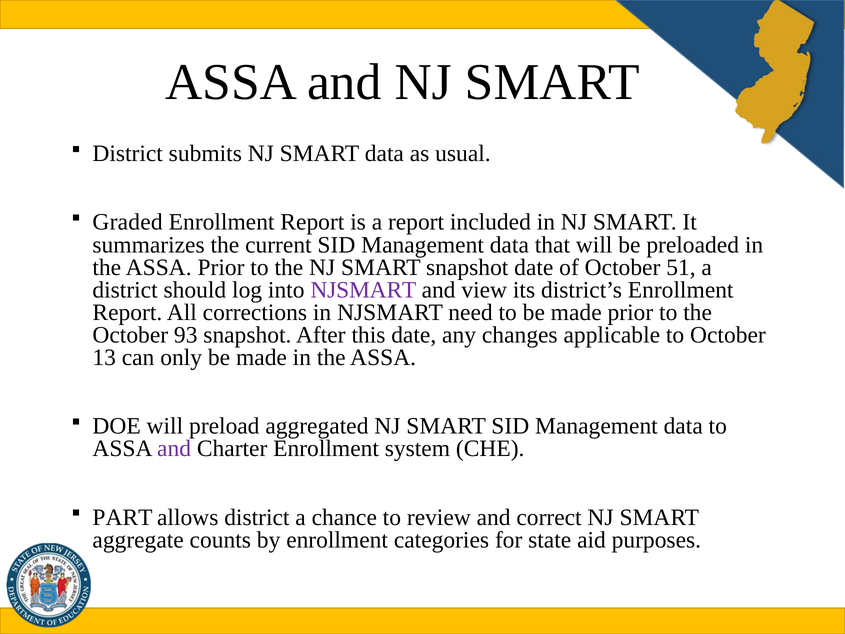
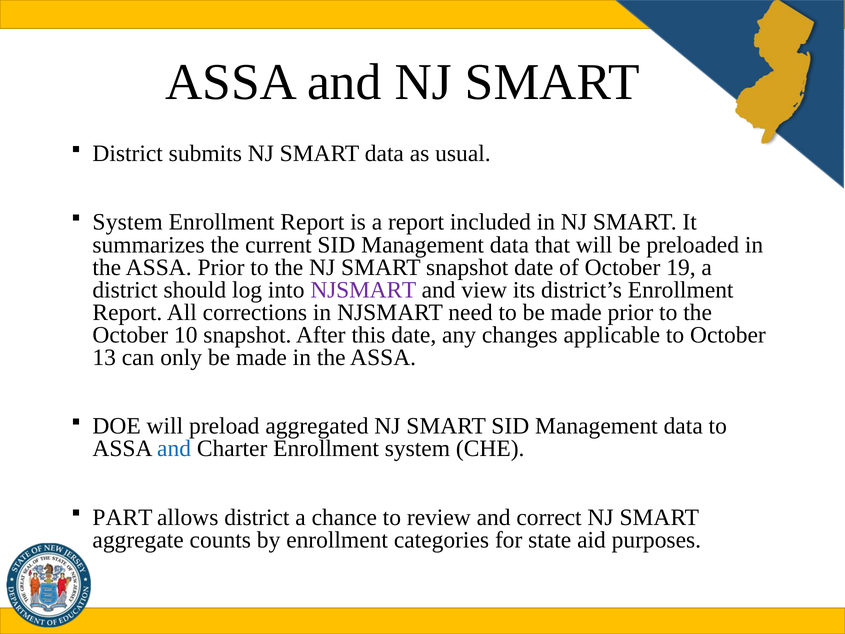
Graded: Graded -> System (128, 222)
51: 51 -> 19 (681, 267)
93: 93 -> 10 (186, 335)
and colour: purple -> blue (174, 449)
